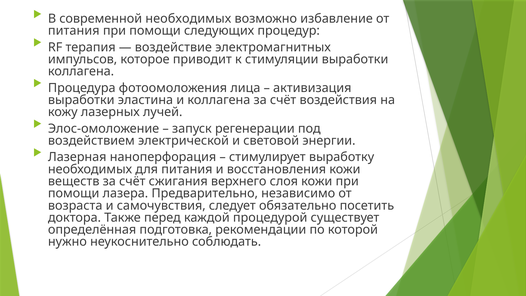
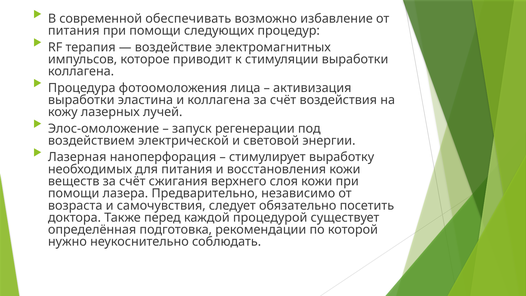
современной необходимых: необходимых -> обеспечивать (188, 19)
